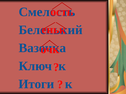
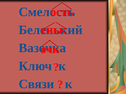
Итоги: Итоги -> Связи (36, 84)
